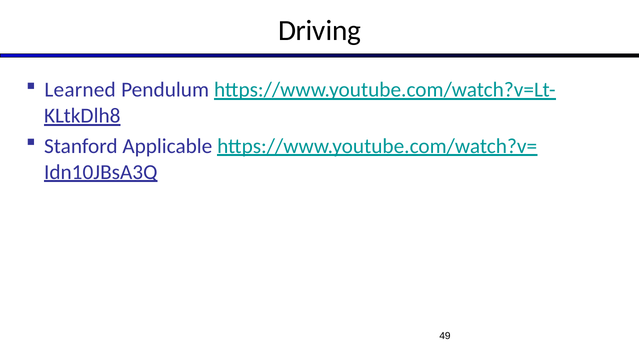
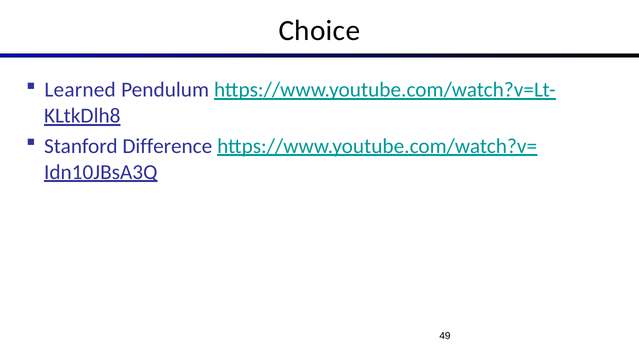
Driving: Driving -> Choice (319, 31)
Applicable: Applicable -> Difference (167, 146)
